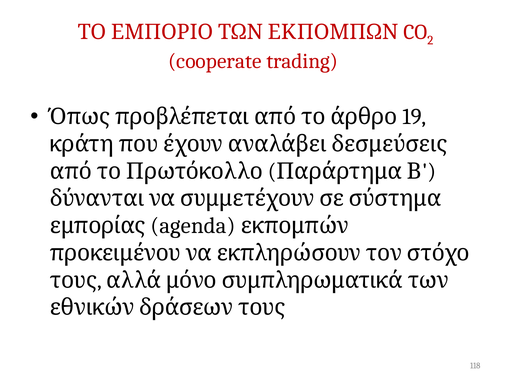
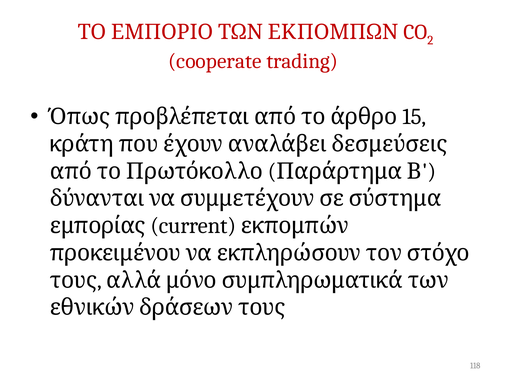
19: 19 -> 15 (414, 117)
agenda: agenda -> current (193, 226)
